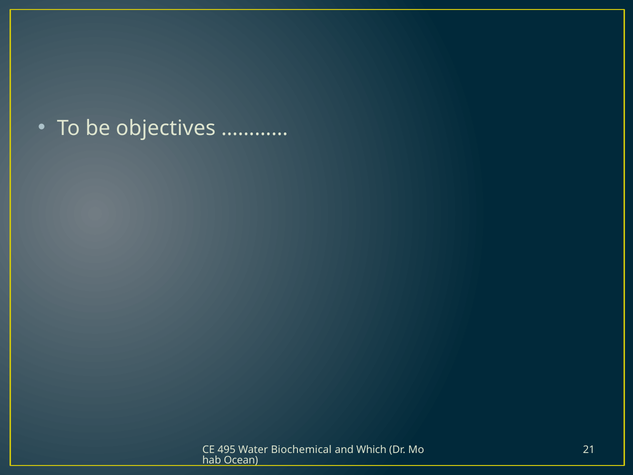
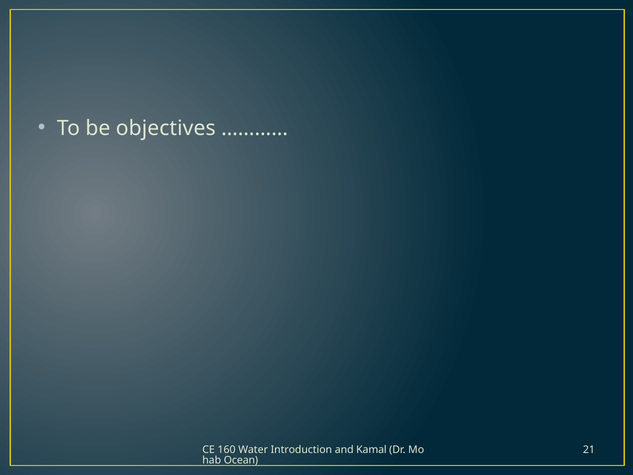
495: 495 -> 160 (227, 449)
Biochemical: Biochemical -> Introduction (301, 449)
Which: Which -> Kamal (371, 449)
